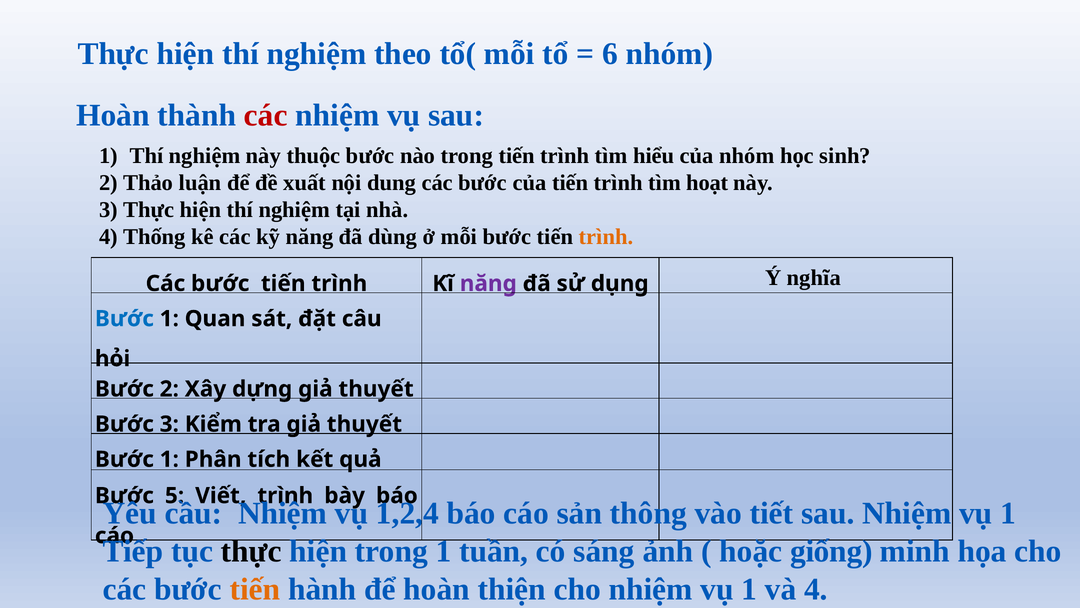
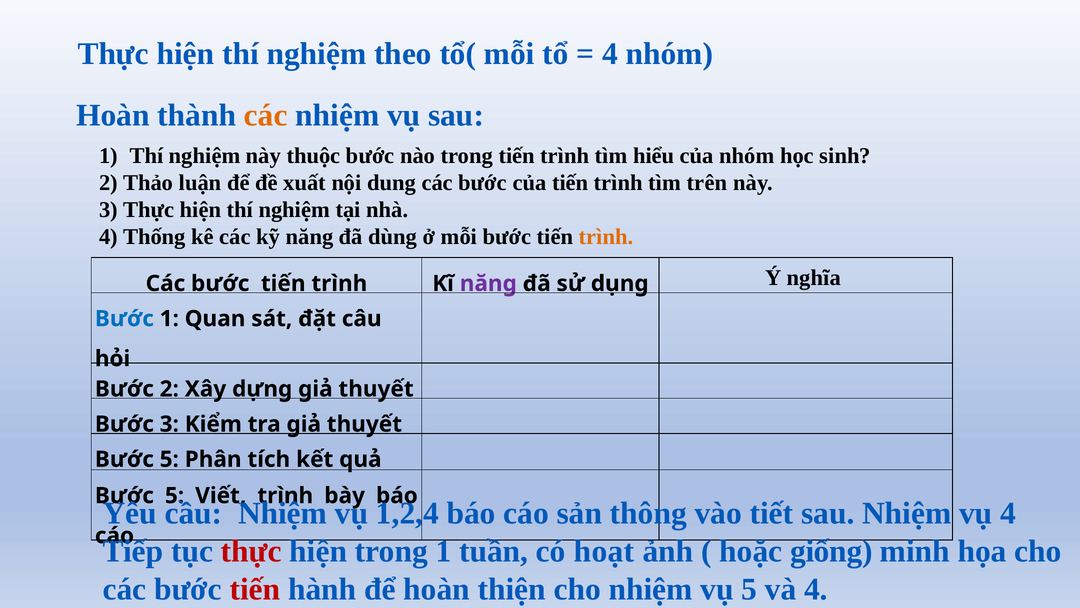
6: 6 -> 4 (610, 54)
các colour: red -> orange (266, 115)
hoạt: hoạt -> trên (707, 183)
1: 1 -> 5 (169, 459)
sau Nhiệm vụ 1: 1 -> 4 (1008, 513)
thực colour: black -> red (251, 551)
sáng: sáng -> hoạt (604, 551)
tiến colour: orange -> red (255, 589)
cho nhiệm vụ 1: 1 -> 5 (749, 589)
